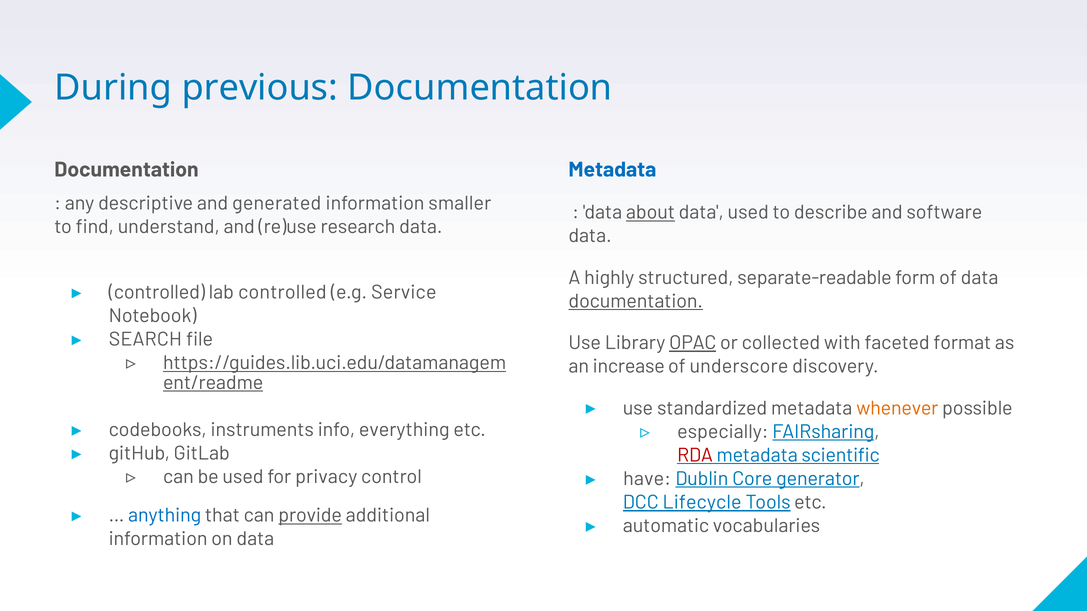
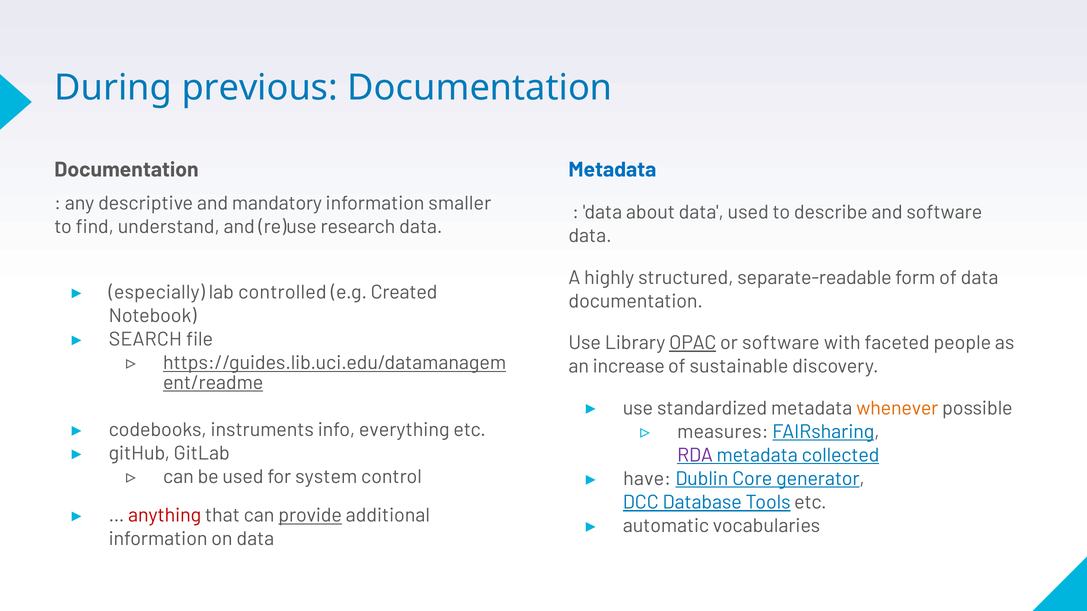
generated: generated -> mandatory (277, 204)
about underline: present -> none (650, 213)
controlled: controlled -> especially (157, 292)
Service: Service -> Created (404, 292)
documentation underline: present -> none (636, 301)
or collected: collected -> software (781, 343)
format: format -> people (962, 343)
underscore: underscore -> sustainable (739, 367)
especially: especially -> measures (723, 432)
RDA colour: red -> purple (695, 456)
scientific: scientific -> collected (841, 456)
privacy: privacy -> system (326, 477)
Lifecycle: Lifecycle -> Database (702, 503)
anything colour: blue -> red (165, 516)
